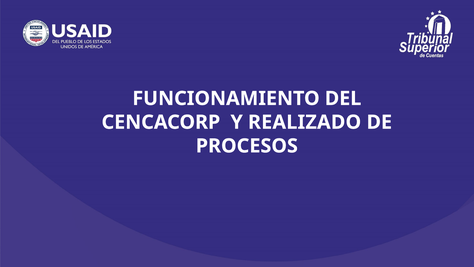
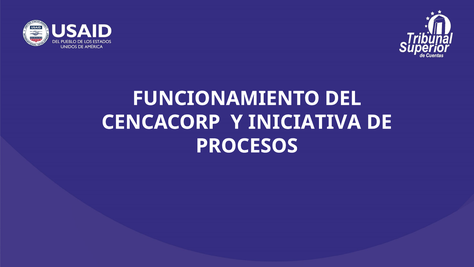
REALIZADO: REALIZADO -> INICIATIVA (305, 122)
